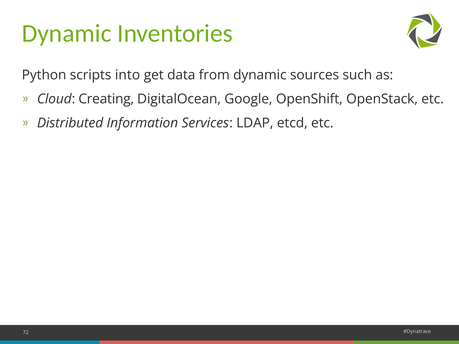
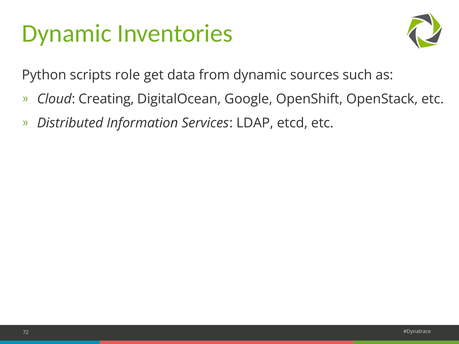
into: into -> role (128, 75)
